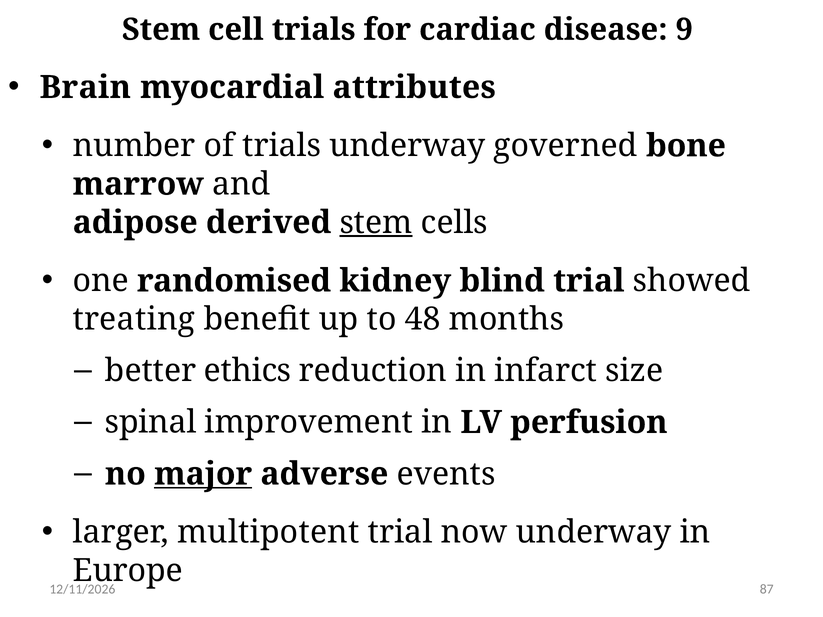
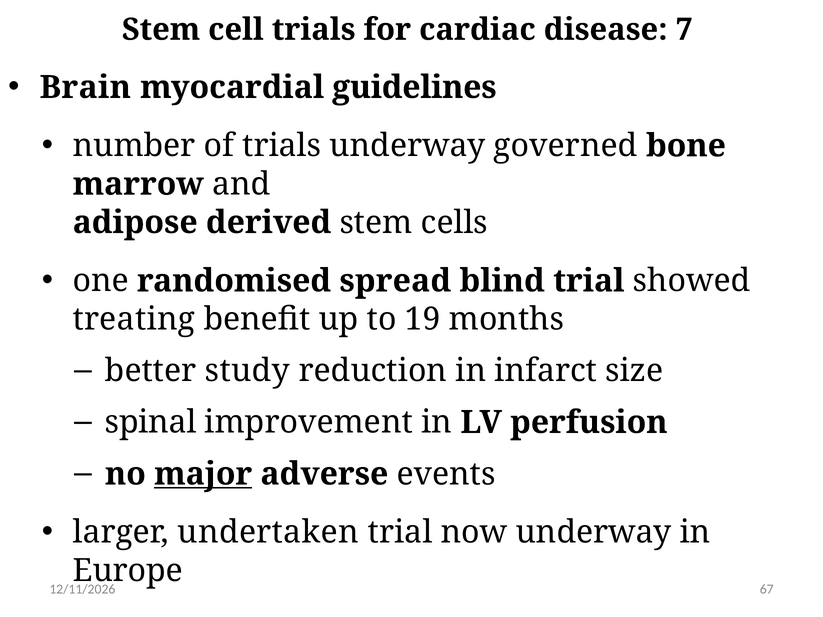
9: 9 -> 7 (684, 30)
attributes: attributes -> guidelines (414, 87)
stem underline: present -> none (376, 223)
kidney: kidney -> spread (395, 281)
48: 48 -> 19 (423, 319)
ethics: ethics -> study (247, 371)
multipotent: multipotent -> undertaken (268, 533)
87: 87 -> 67 (767, 589)
